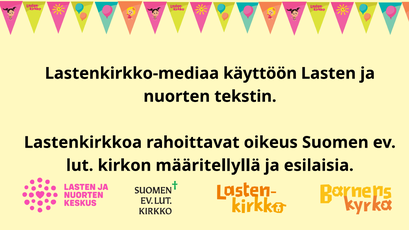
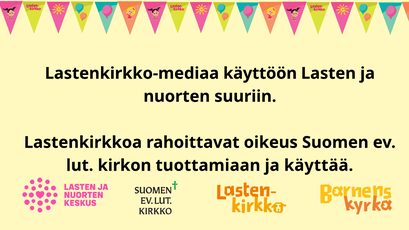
tekstin: tekstin -> suuriin (245, 96)
määritellyllä: määritellyllä -> tuottamiaan (208, 165)
esilaisia: esilaisia -> käyttää (319, 165)
